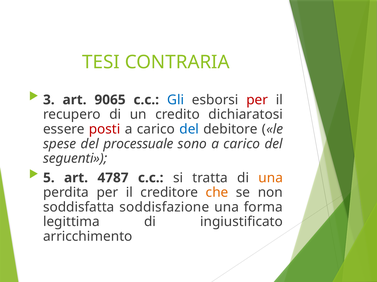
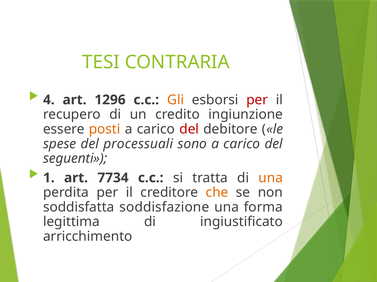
3: 3 -> 4 (49, 100)
9065: 9065 -> 1296 (110, 100)
Gli colour: blue -> orange (176, 100)
dichiaratosi: dichiaratosi -> ingiunzione (246, 115)
posti colour: red -> orange (105, 129)
del colour: blue -> red (189, 129)
processuale: processuale -> processuali (138, 144)
5: 5 -> 1 (49, 178)
4787: 4787 -> 7734 (113, 178)
